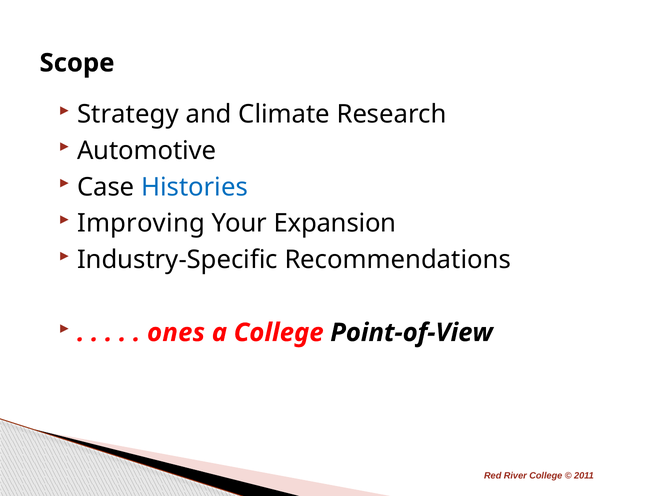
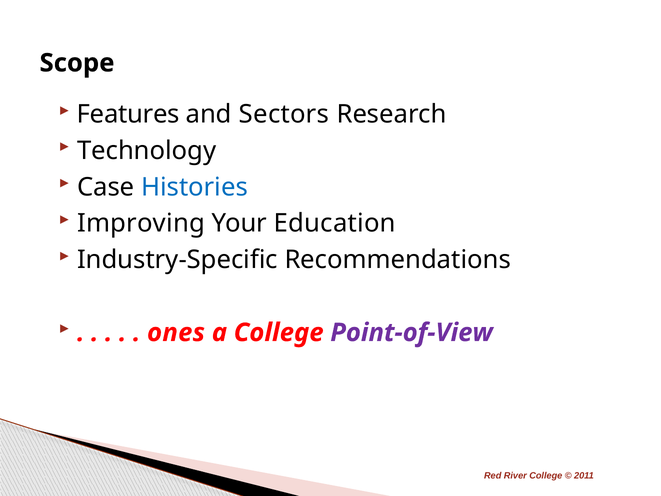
Strategy: Strategy -> Features (128, 114)
Climate: Climate -> Sectors (284, 114)
Automotive: Automotive -> Technology (147, 151)
Expansion: Expansion -> Education (335, 223)
Point-of-View colour: black -> purple (411, 332)
